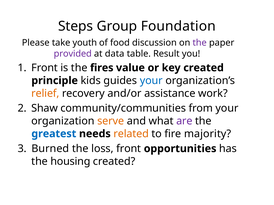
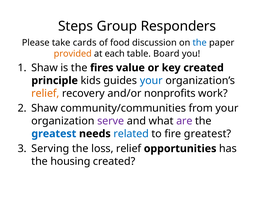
Foundation: Foundation -> Responders (178, 26)
youth: youth -> cards (85, 43)
the colour: purple -> blue (200, 43)
provided colour: purple -> orange (73, 54)
data: data -> each (115, 54)
Result: Result -> Board (166, 54)
Front: Front -> Shaw (45, 68)
assistance: assistance -> nonprofits (170, 94)
serve colour: orange -> purple (111, 121)
related colour: orange -> blue (131, 134)
fire majority: majority -> greatest (208, 134)
Burned: Burned -> Serving (50, 149)
loss front: front -> relief (129, 149)
